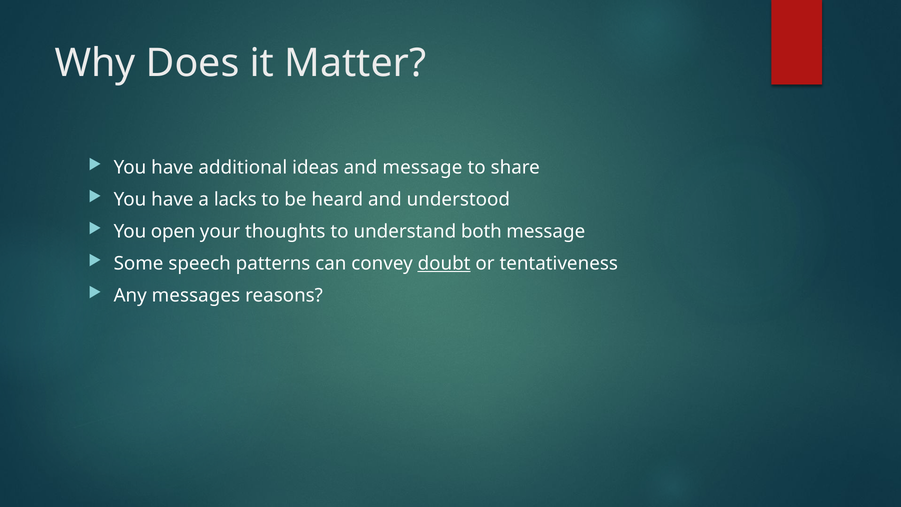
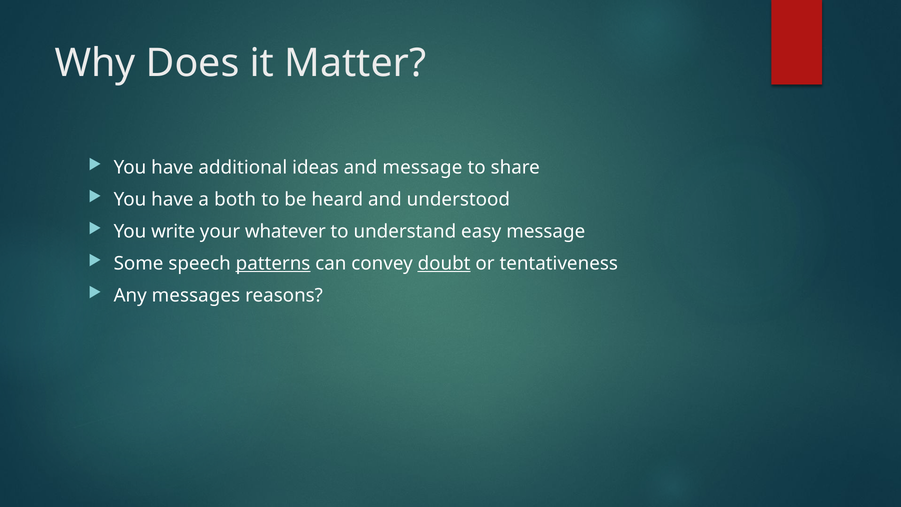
lacks: lacks -> both (235, 200)
open: open -> write (173, 232)
thoughts: thoughts -> whatever (285, 232)
both: both -> easy (481, 232)
patterns underline: none -> present (273, 263)
